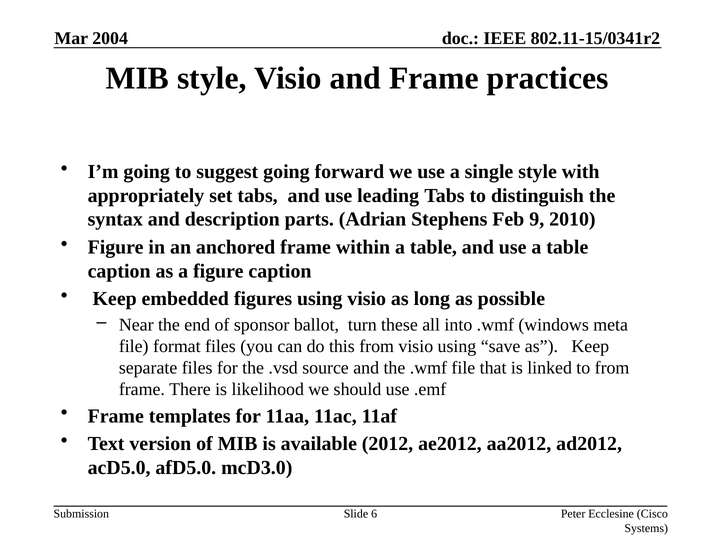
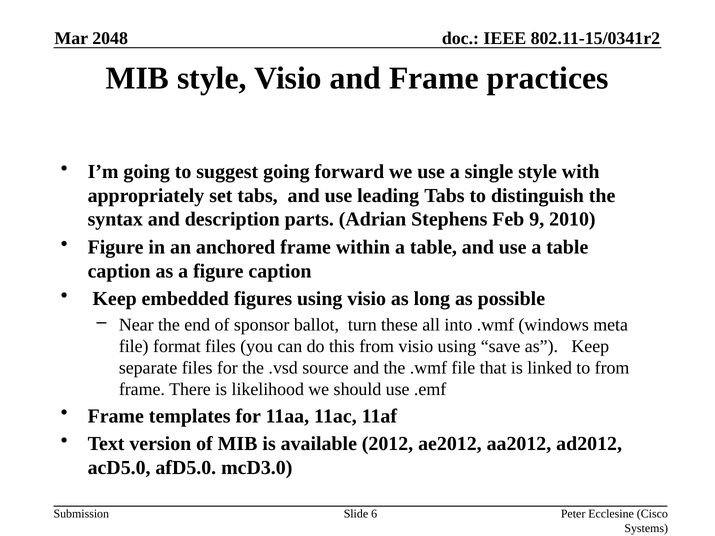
2004: 2004 -> 2048 (110, 38)
